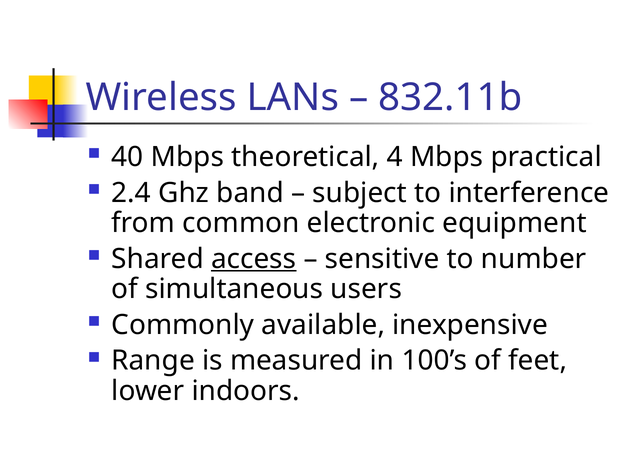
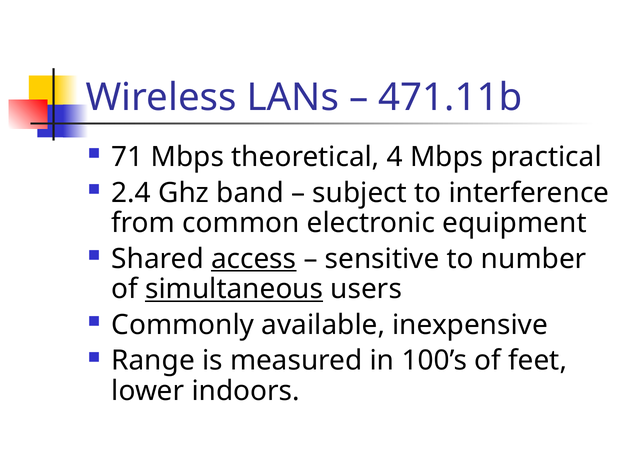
832.11b: 832.11b -> 471.11b (450, 98)
40: 40 -> 71 (127, 157)
simultaneous underline: none -> present (234, 289)
